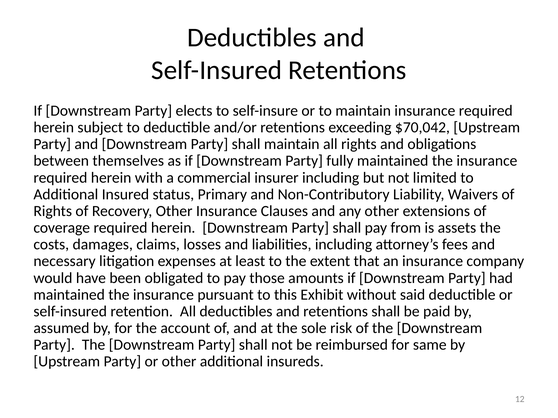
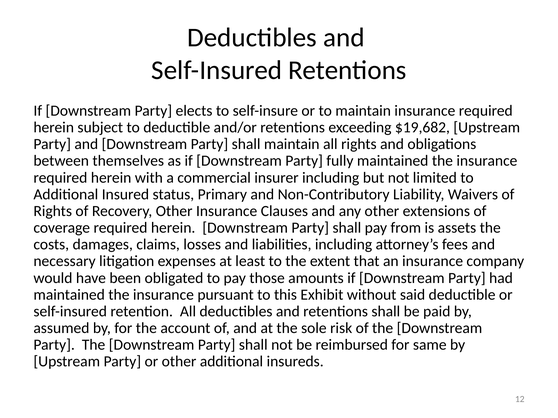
$70,042: $70,042 -> $19,682 (422, 128)
